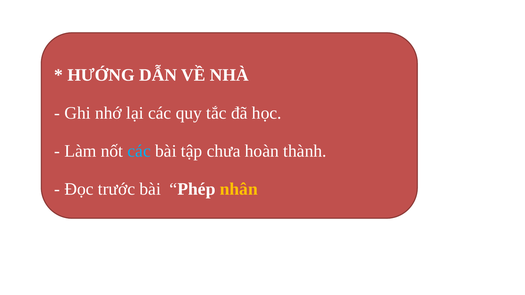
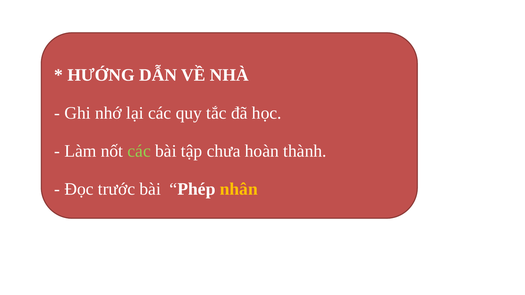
các colour: light blue -> light green (139, 151)
